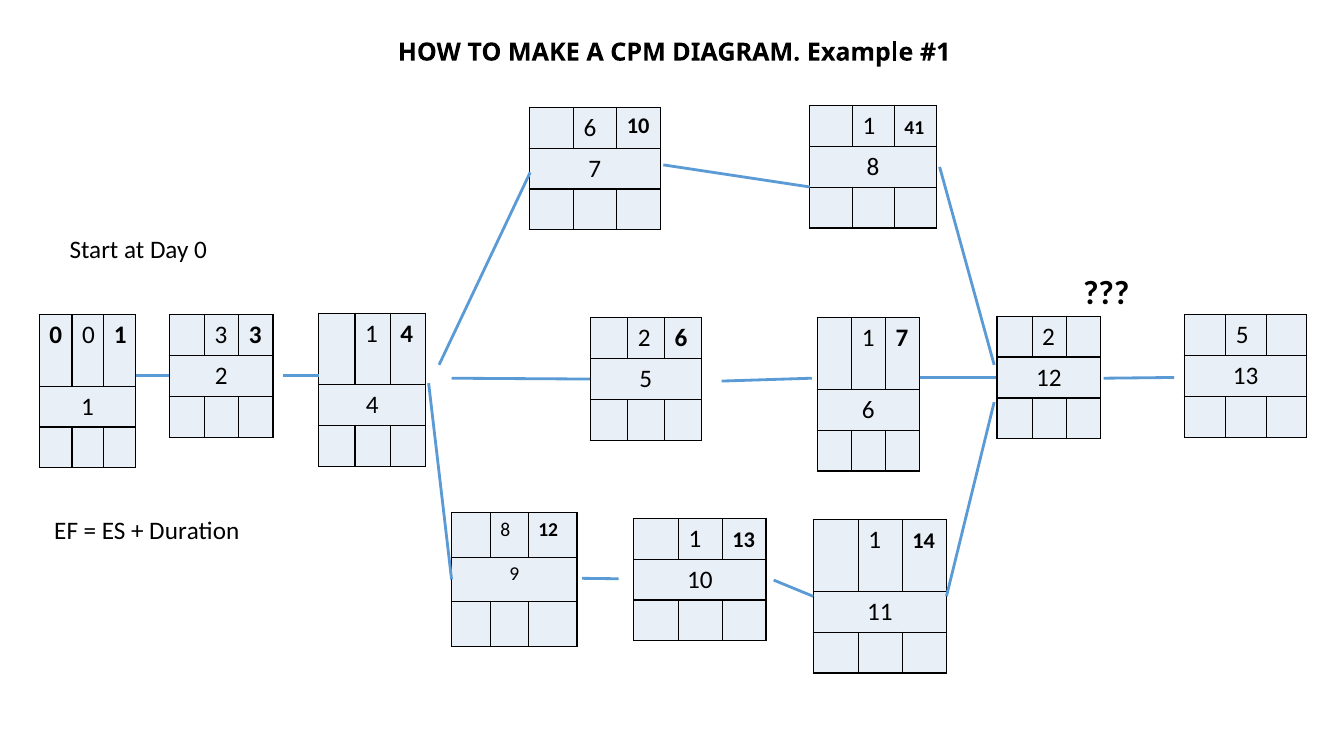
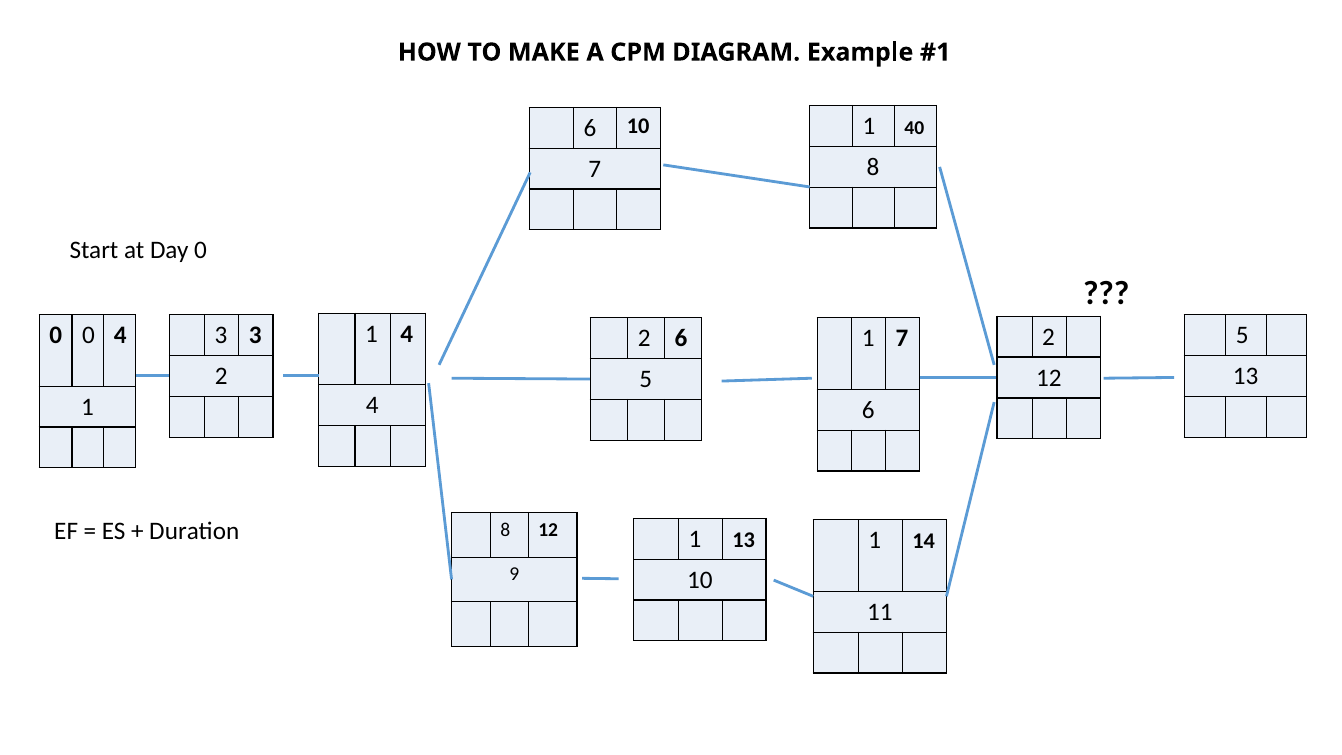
41: 41 -> 40 (914, 128)
0 1: 1 -> 4 (120, 335)
